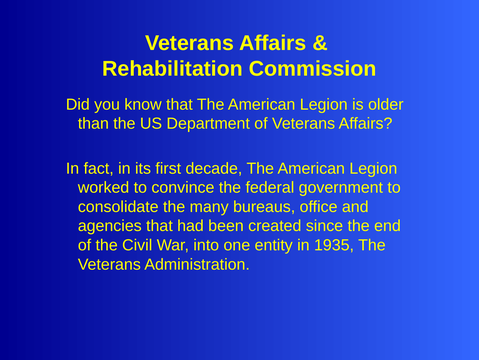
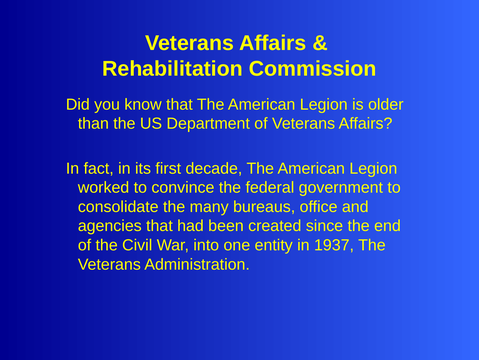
1935: 1935 -> 1937 (334, 245)
